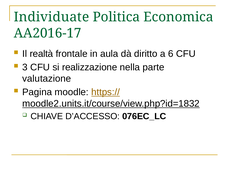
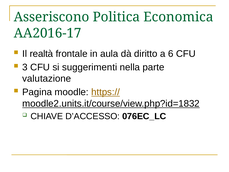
Individuate: Individuate -> Asseriscono (52, 17)
realizzazione: realizzazione -> suggerimenti (90, 67)
